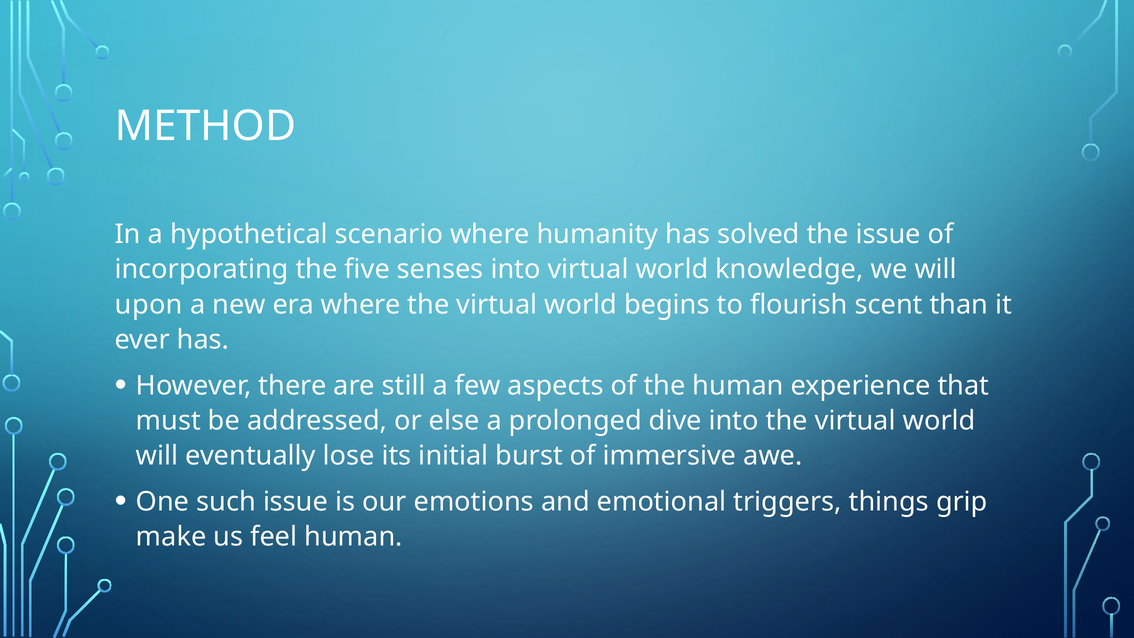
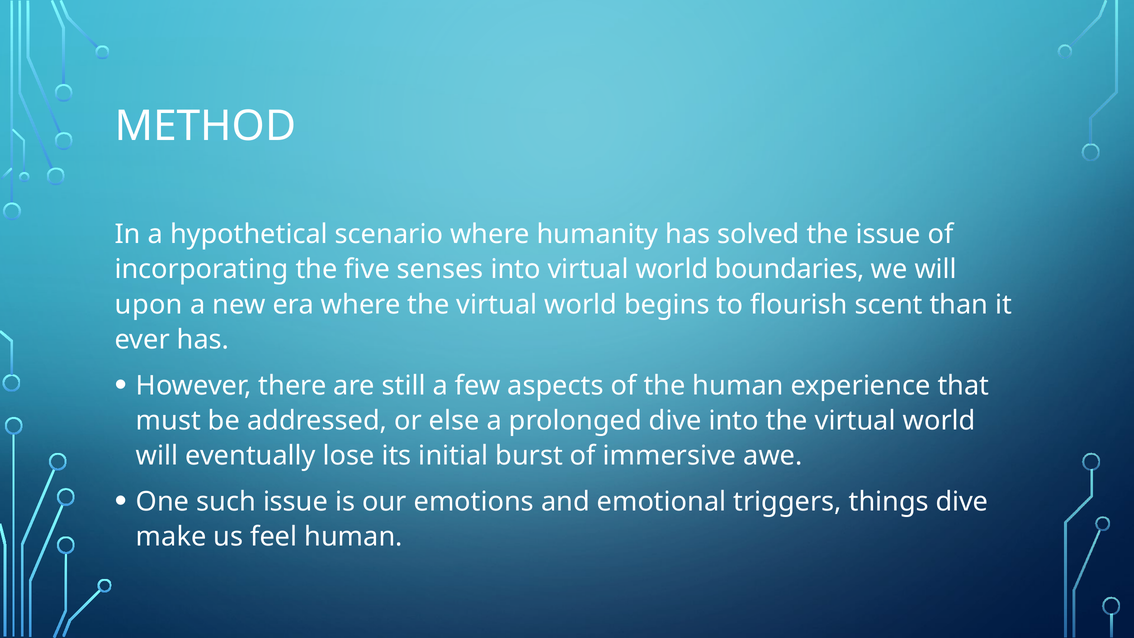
knowledge: knowledge -> boundaries (790, 269)
things grip: grip -> dive (962, 502)
